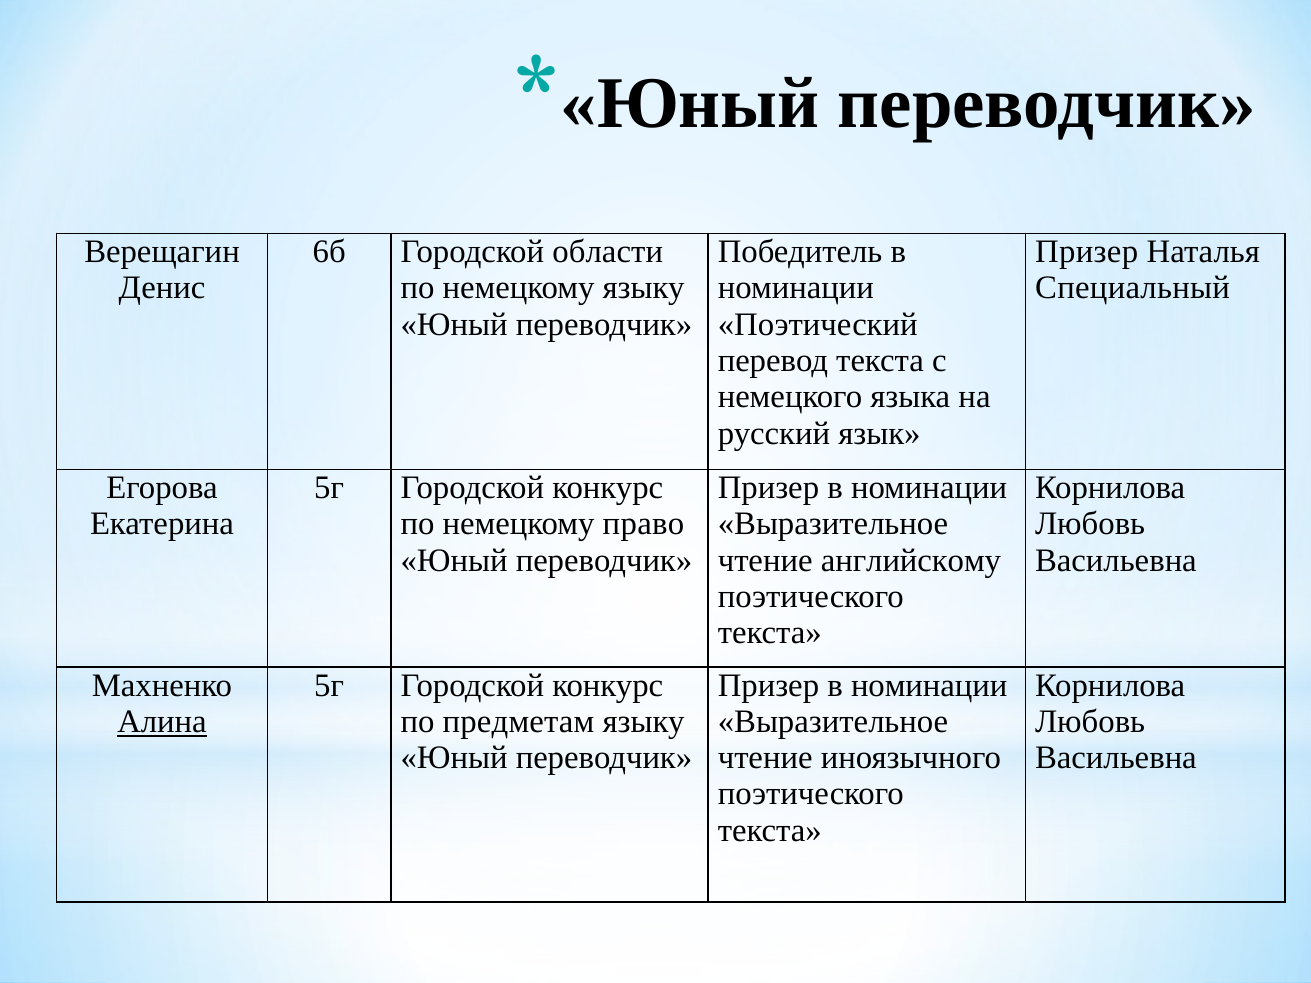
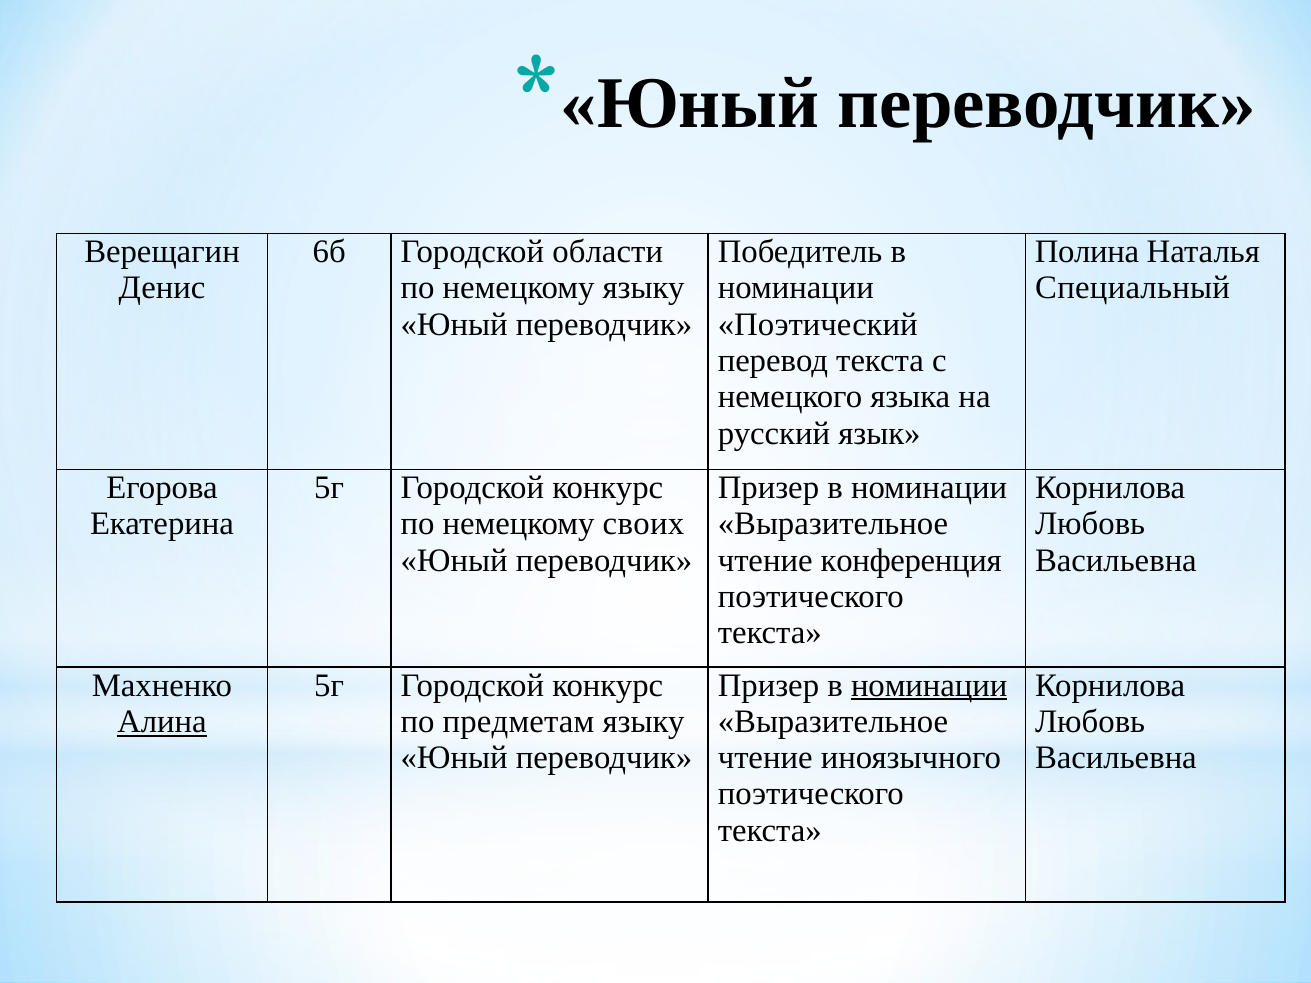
Призер: Призер -> Полина (1087, 252)
право: право -> своих (643, 524)
английскому: английскому -> конференция (911, 561)
номинации underline: none -> present (929, 685)
